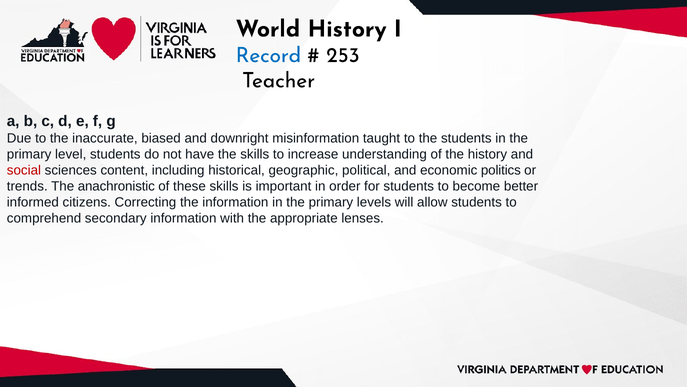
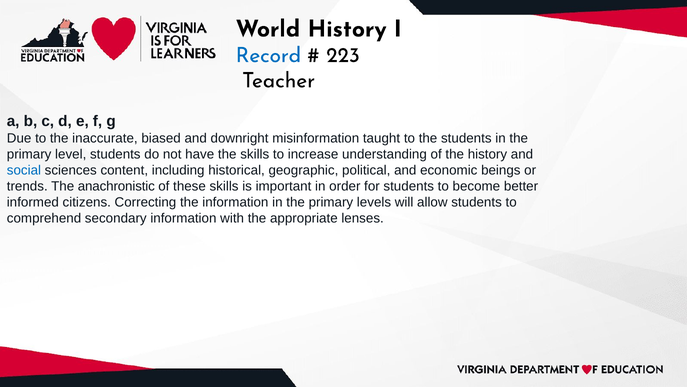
253: 253 -> 223 (343, 55)
social colour: red -> blue (24, 170)
politics: politics -> beings (501, 170)
